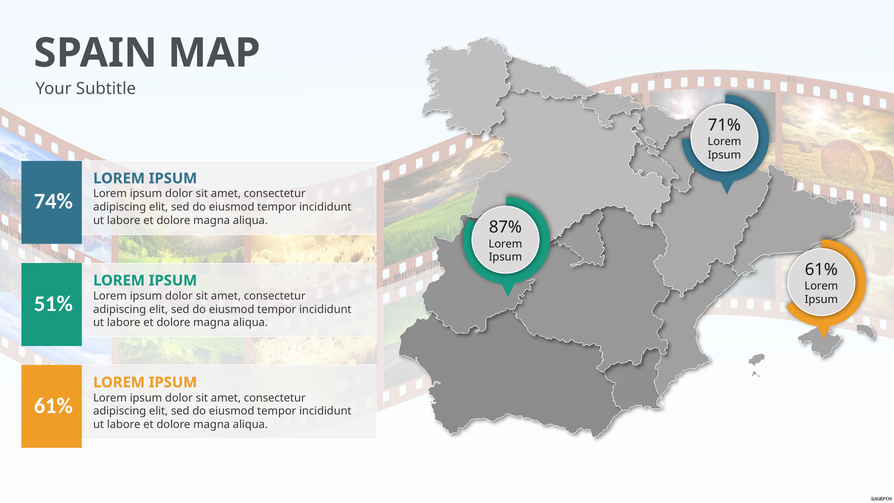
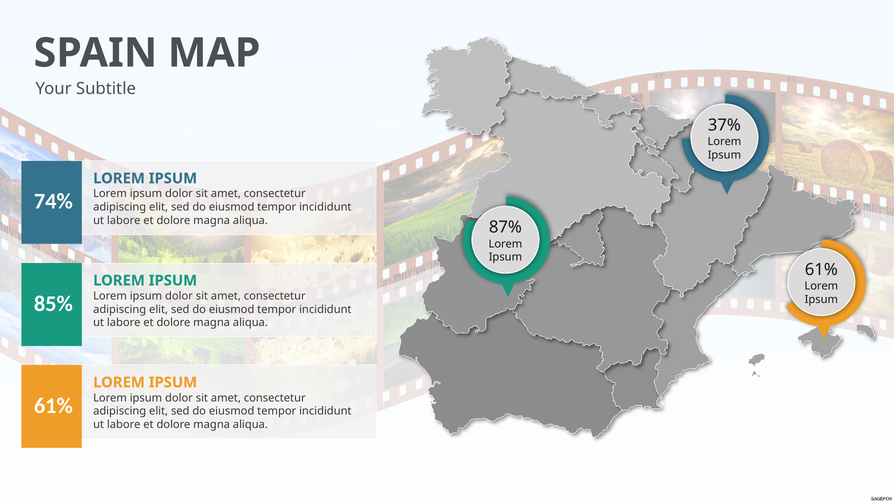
71%: 71% -> 37% (724, 125)
51%: 51% -> 85% (53, 304)
